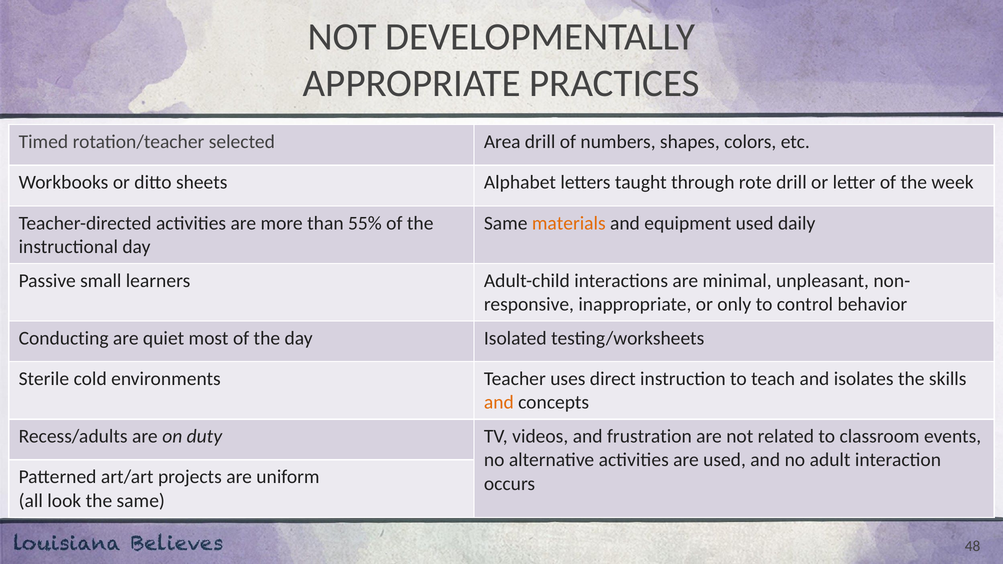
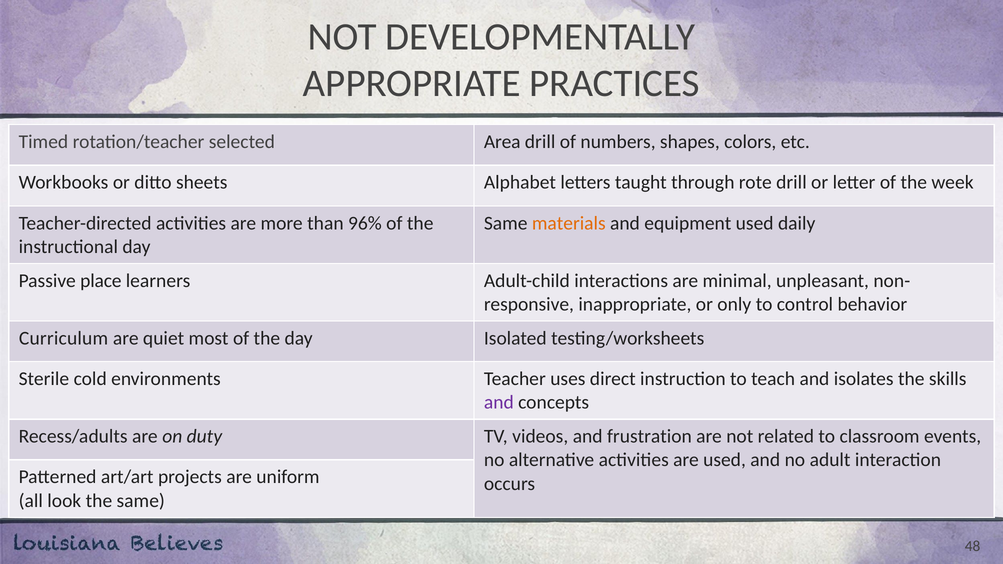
55%: 55% -> 96% (365, 223)
small: small -> place (101, 281)
Conducting: Conducting -> Curriculum (64, 338)
and colour: orange -> purple (499, 403)
